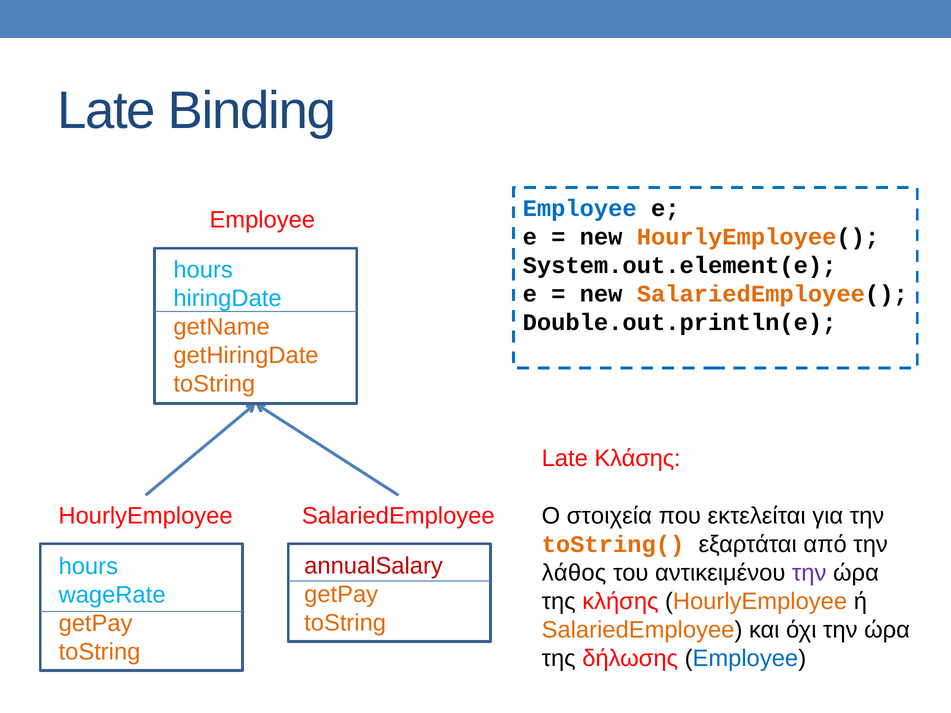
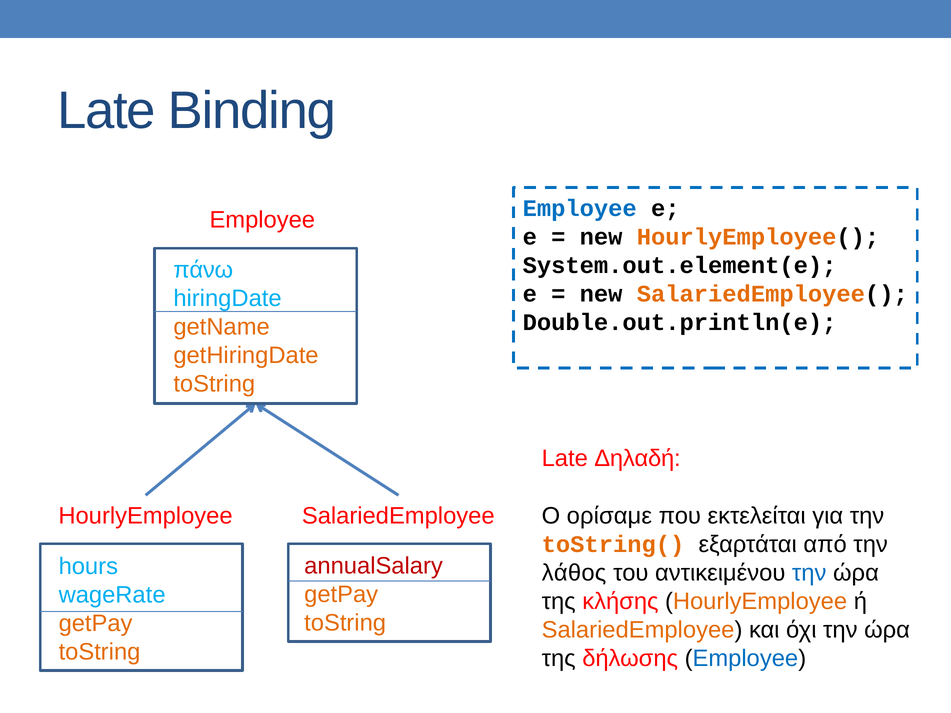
hours: hours -> πάνω (203, 270)
Κλάσης: Κλάσης -> Δηλαδή (638, 459)
στοιχεία: στοιχεία -> ορίσαμε (609, 516)
την colour: purple -> blue (809, 573)
